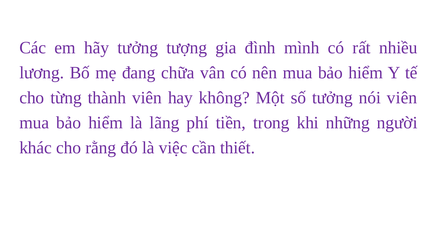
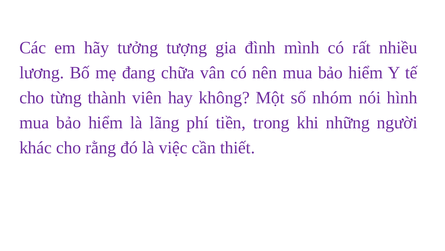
số tưởng: tưởng -> nhóm (332, 98)
nói viên: viên -> hình (402, 98)
